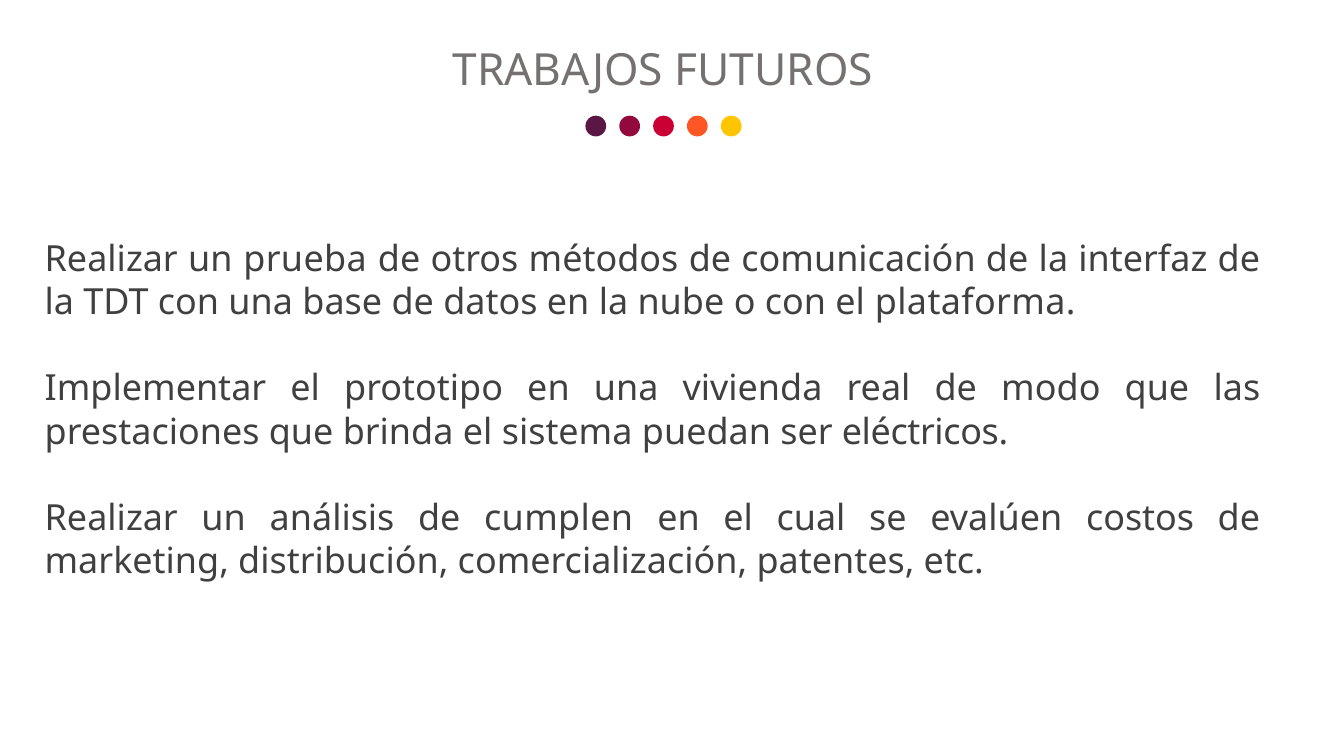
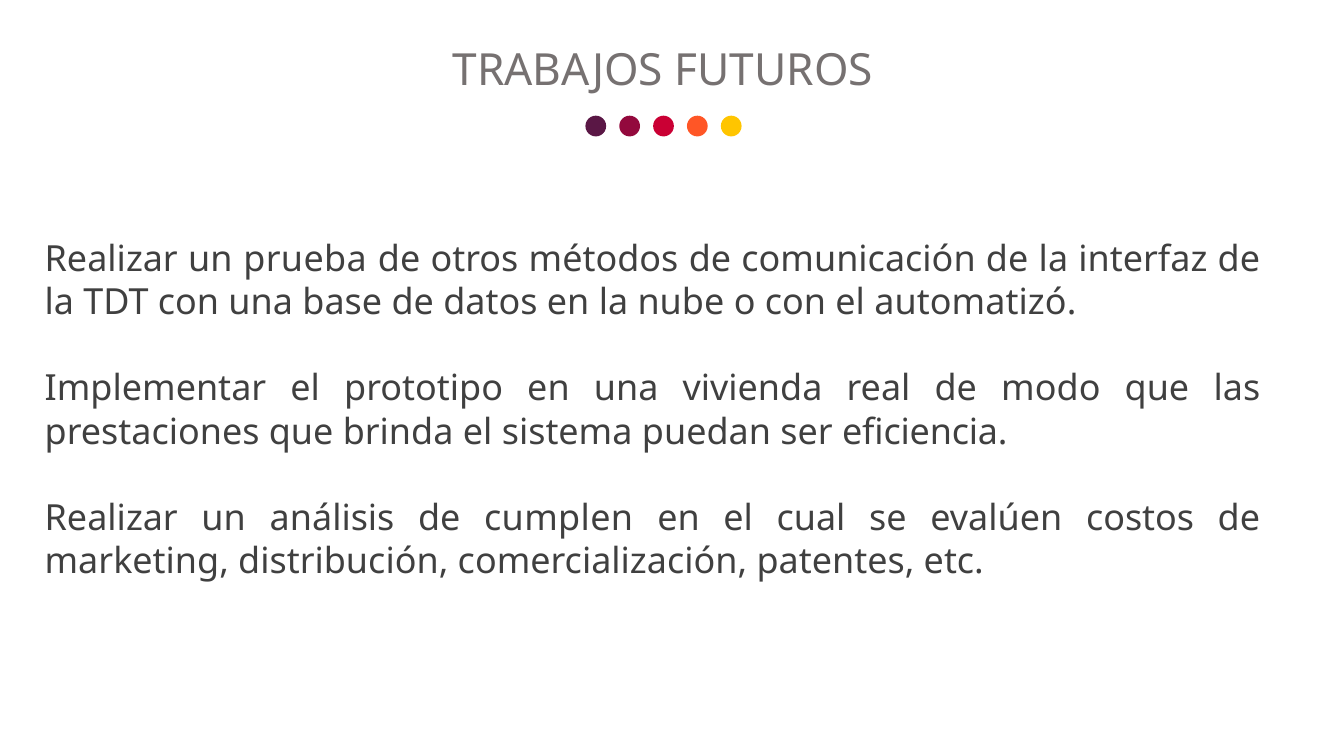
plataforma: plataforma -> automatizó (975, 303)
eléctricos: eléctricos -> eficiencia (925, 432)
